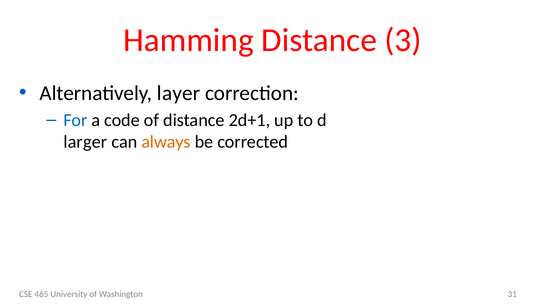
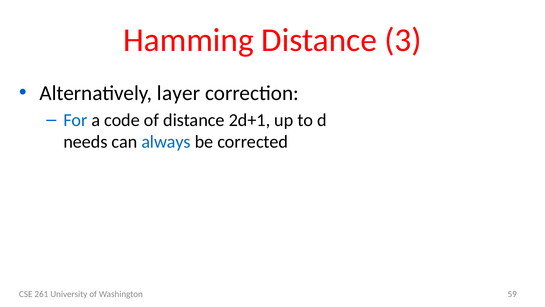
larger: larger -> needs (85, 142)
always colour: orange -> blue (166, 142)
465: 465 -> 261 (41, 294)
31: 31 -> 59 (512, 294)
